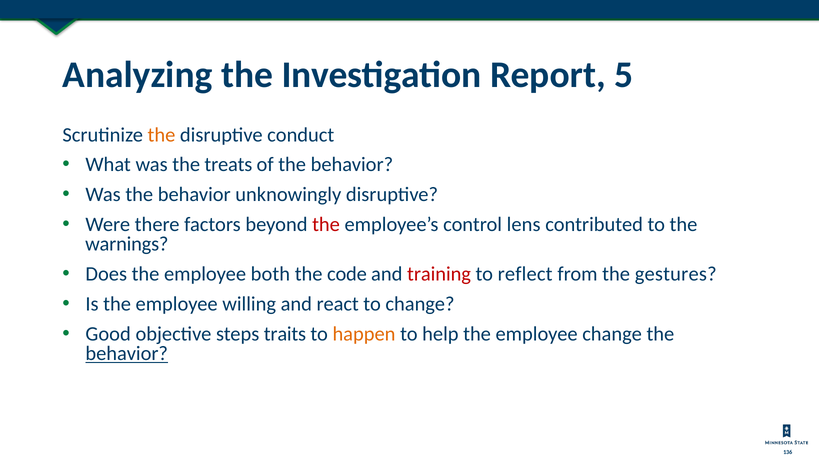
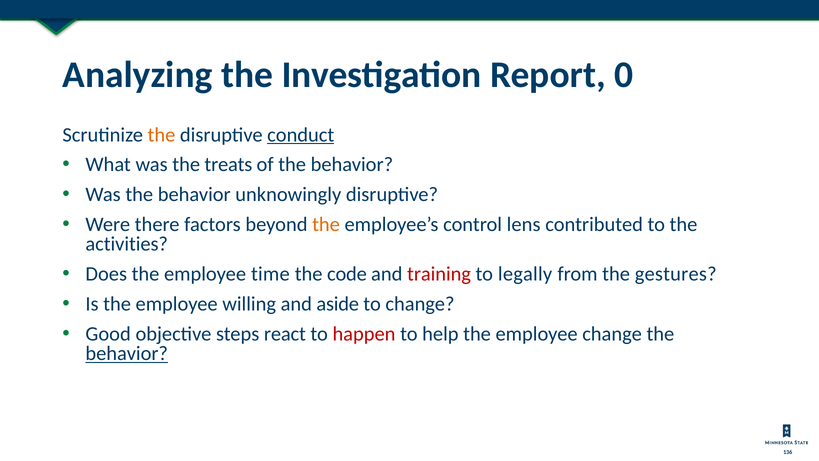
5: 5 -> 0 (624, 75)
conduct underline: none -> present (301, 135)
the colour: red -> orange (326, 224)
warnings: warnings -> activities (127, 244)
both: both -> time (270, 274)
reflect: reflect -> legally (525, 274)
react: react -> aside (338, 304)
traits: traits -> react (285, 334)
happen colour: orange -> red (364, 334)
